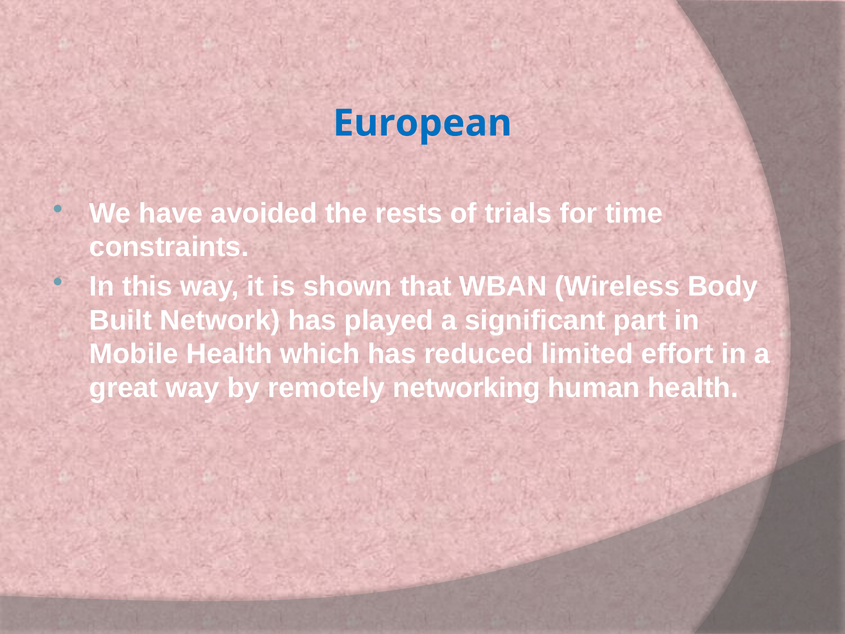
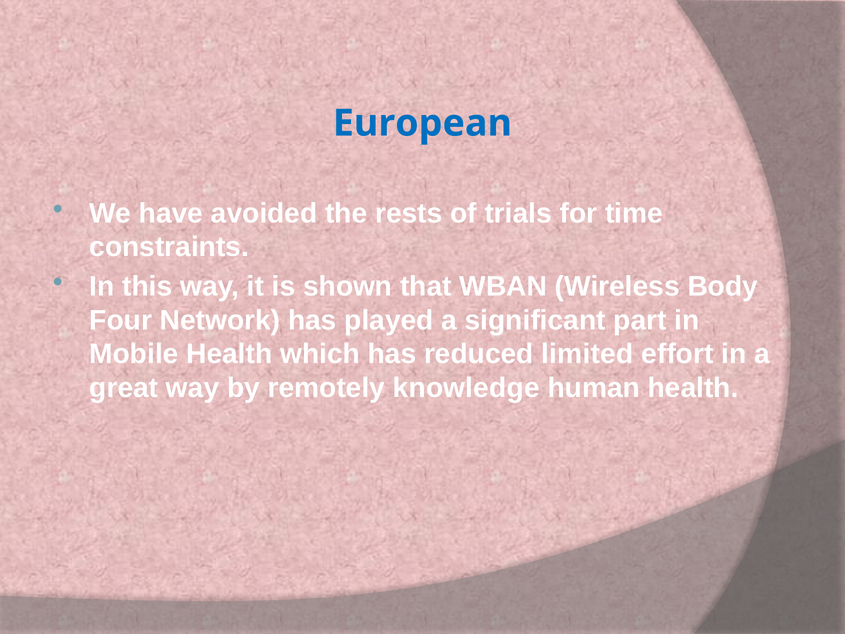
Built: Built -> Four (121, 320)
networking: networking -> knowledge (466, 388)
